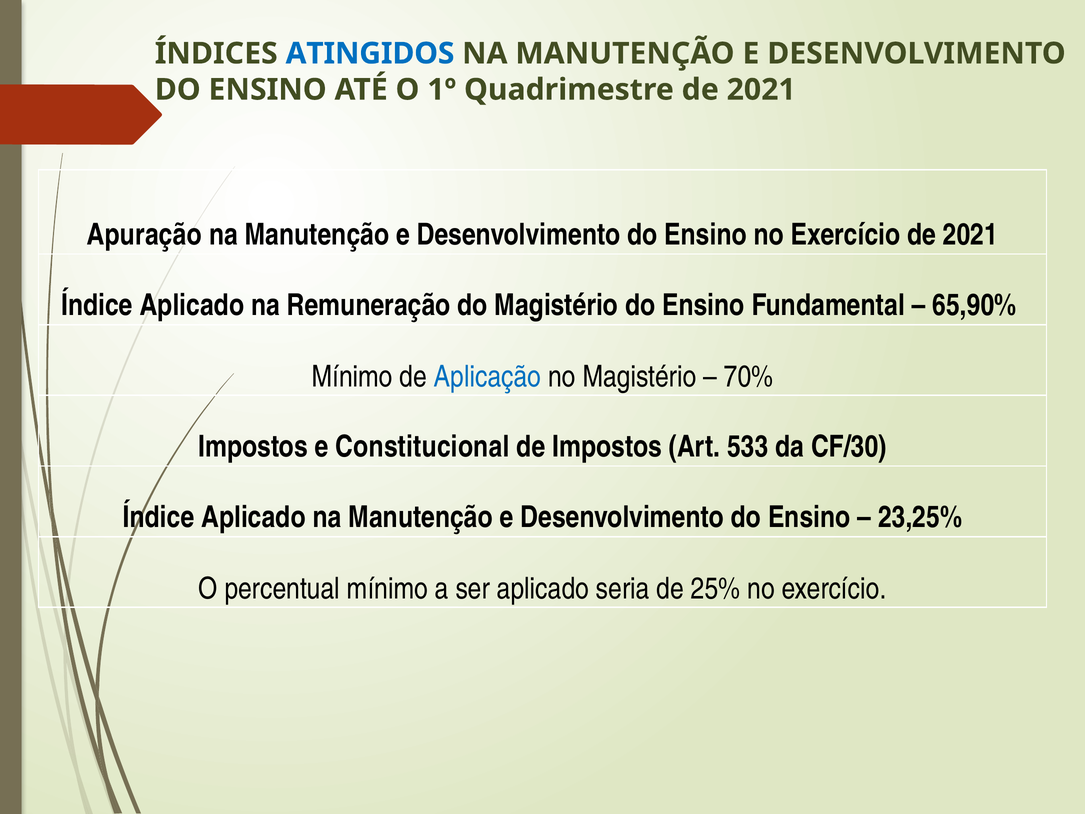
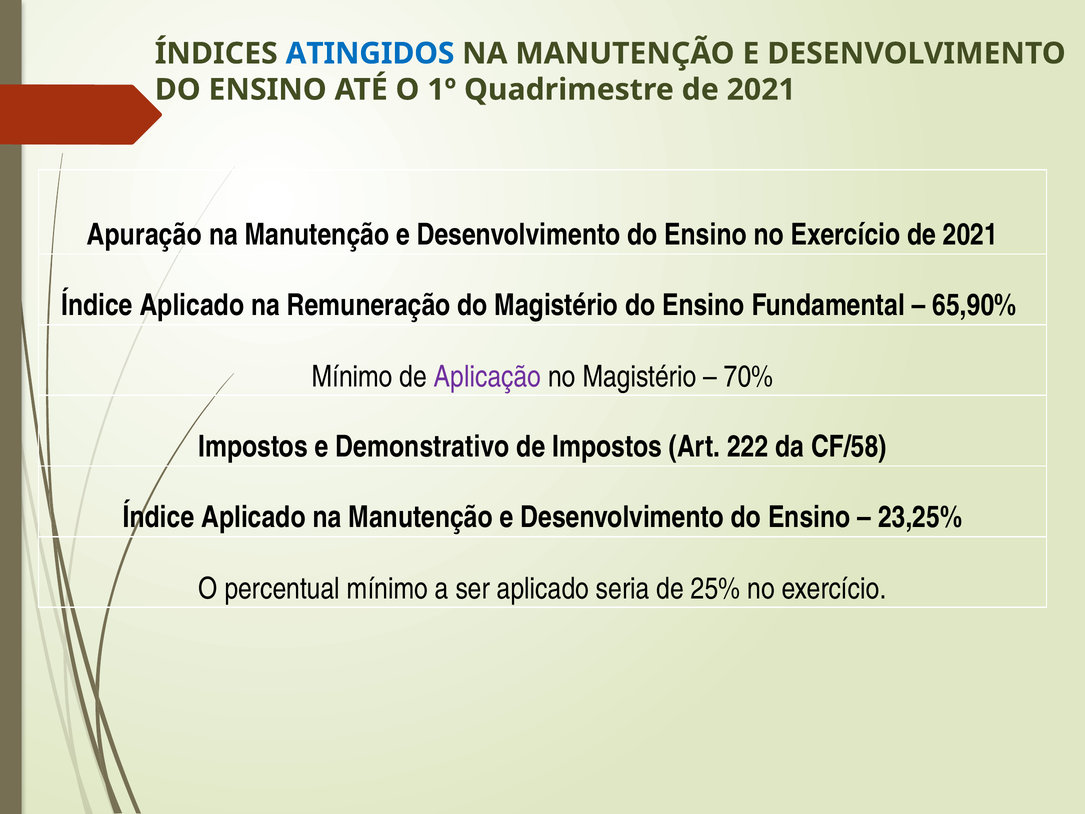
Aplicação colour: blue -> purple (488, 377)
Constitucional: Constitucional -> Demonstrativo (422, 447)
533: 533 -> 222 (748, 447)
CF/30: CF/30 -> CF/58 (849, 447)
